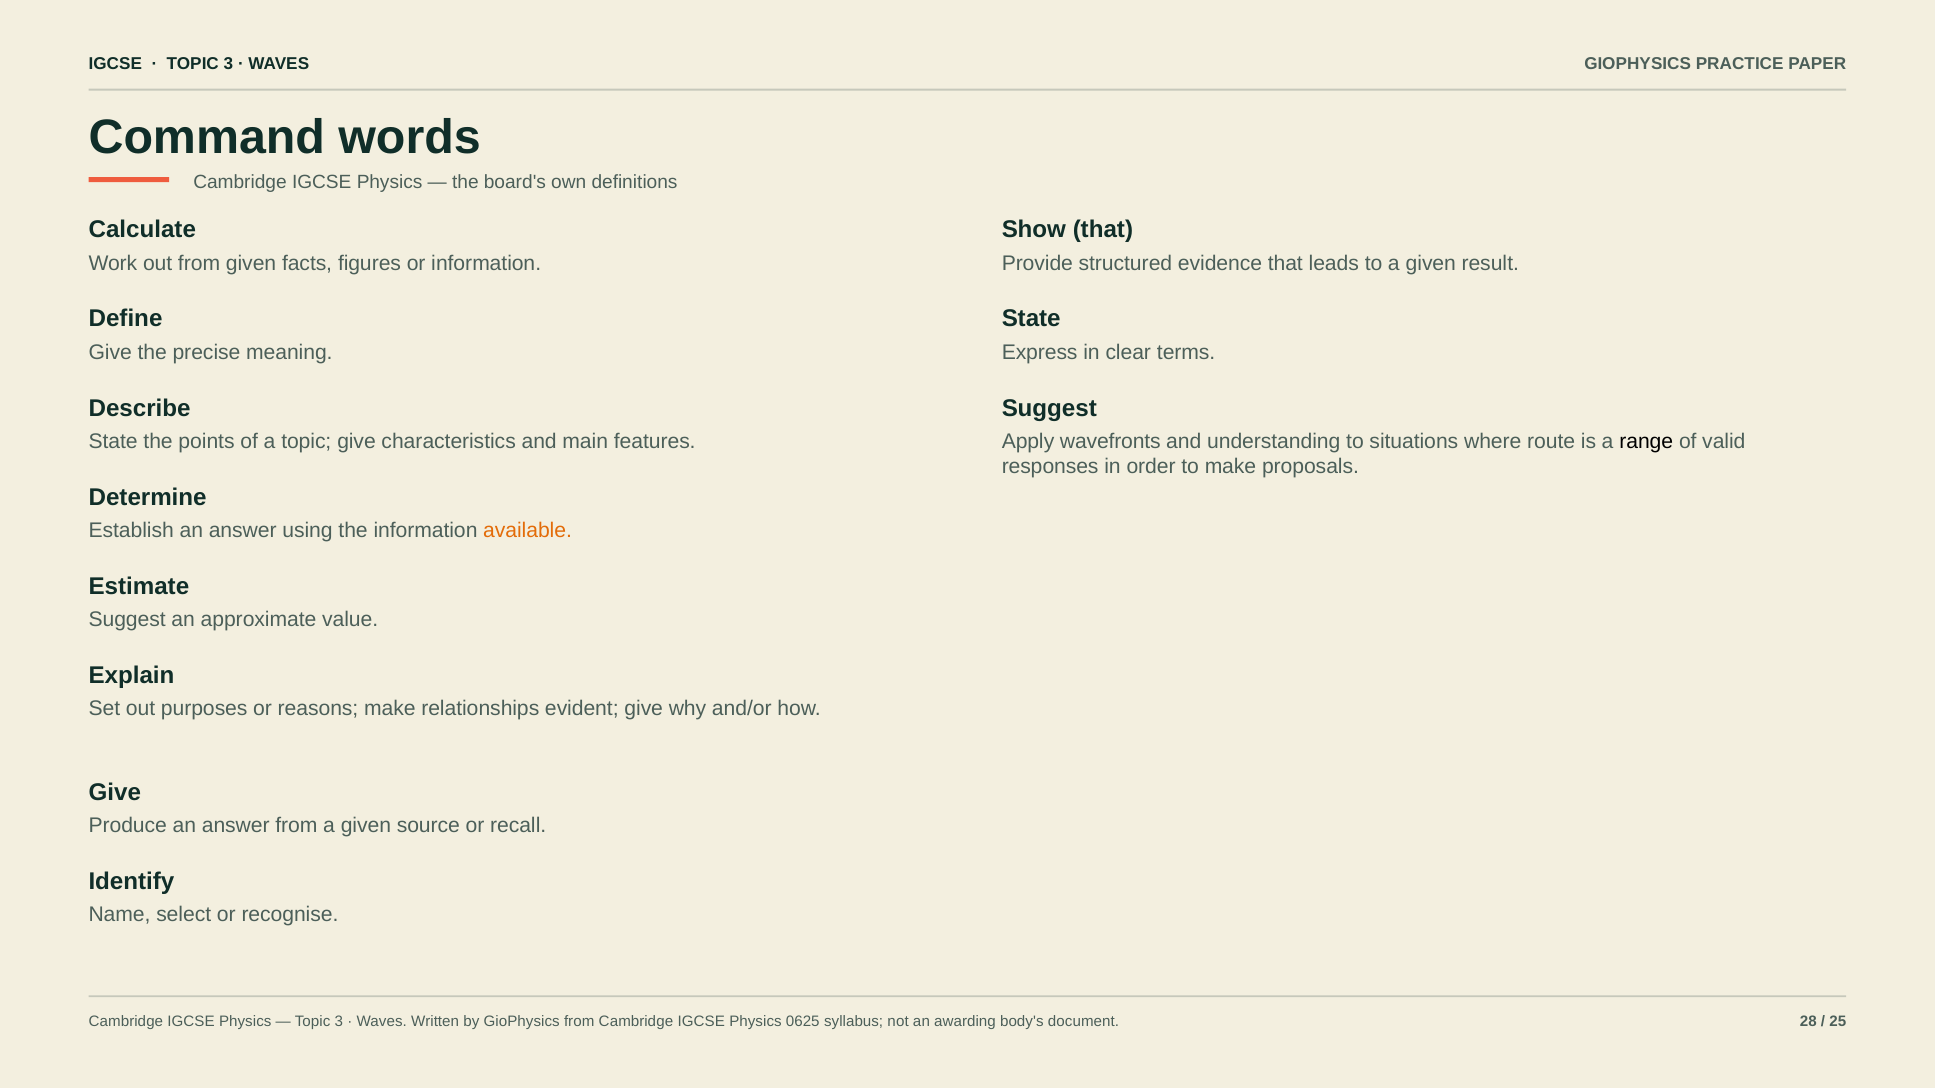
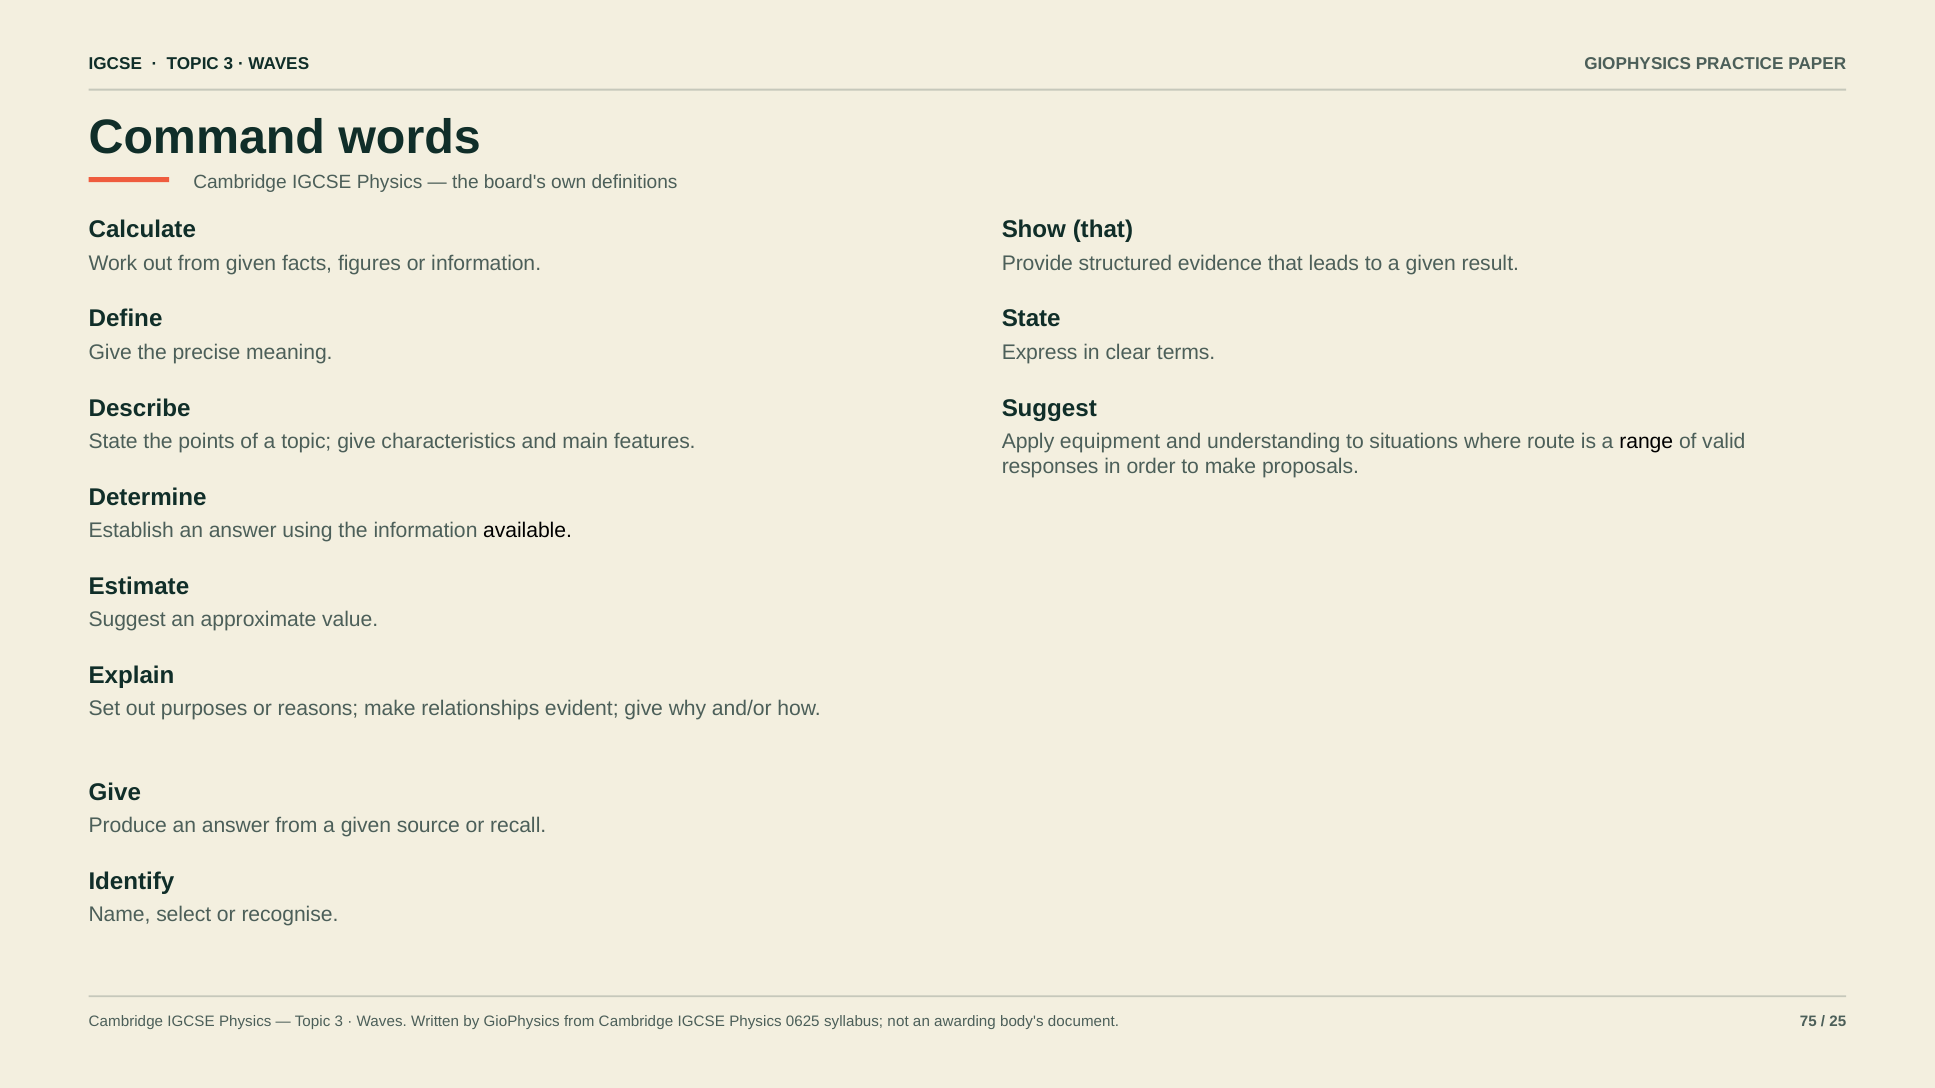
wavefronts: wavefronts -> equipment (1110, 442)
available colour: orange -> black (528, 531)
28: 28 -> 75 (1808, 1022)
